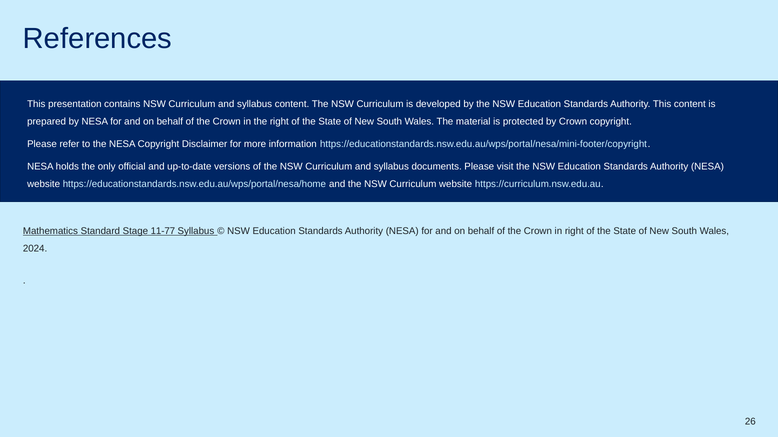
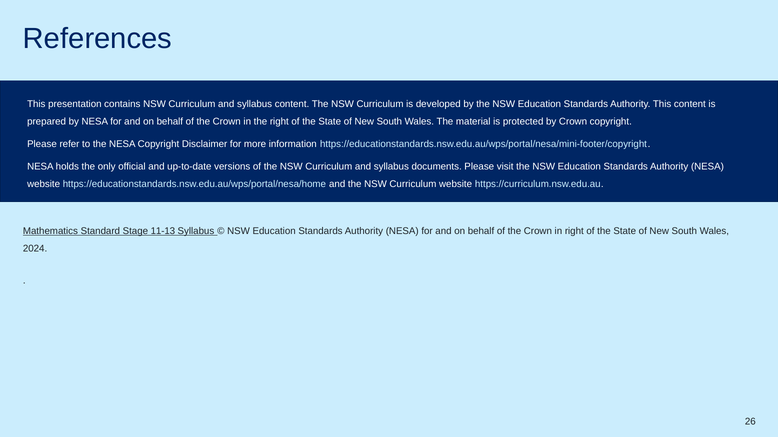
11-77: 11-77 -> 11-13 (163, 231)
